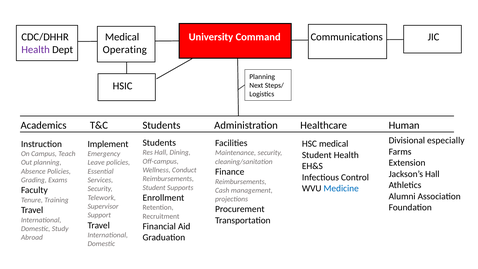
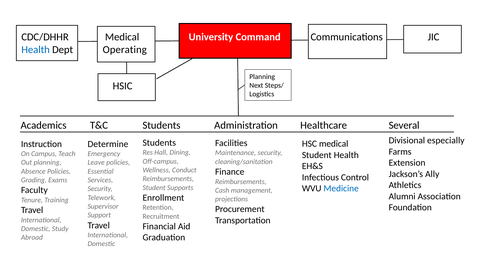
Health colour: purple -> blue (36, 50)
Human: Human -> Several (404, 125)
Implement: Implement -> Determine (108, 144)
Jackson’s Hall: Hall -> Ally (432, 174)
